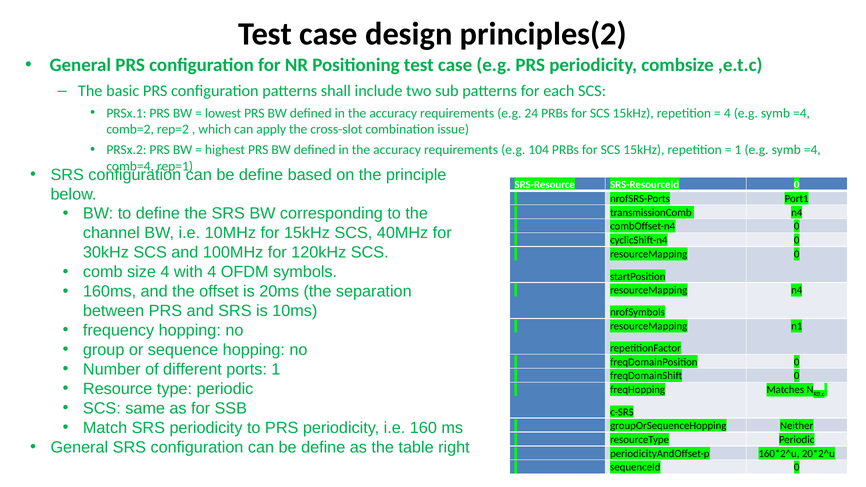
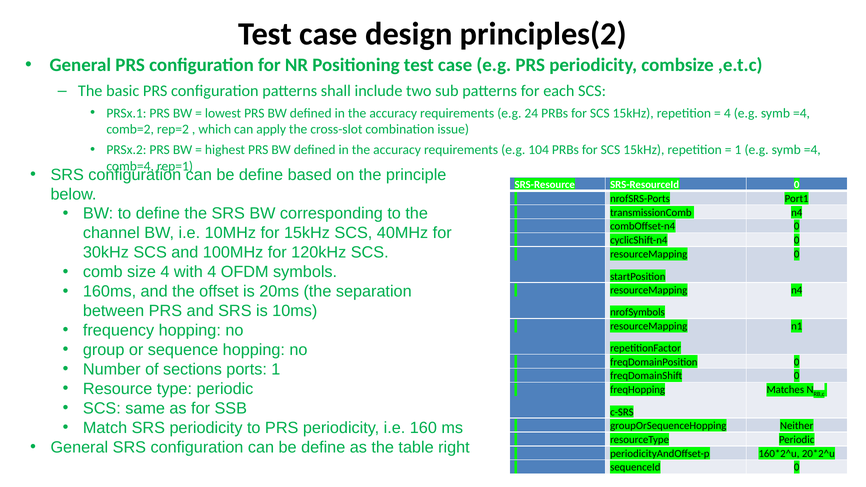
different: different -> sections (193, 370)
